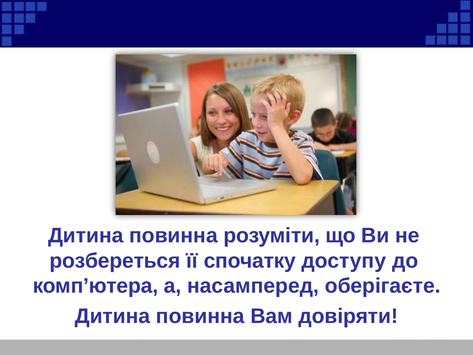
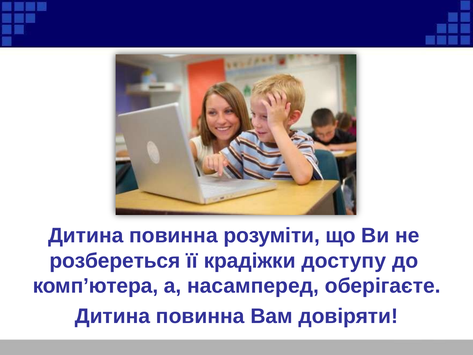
спочатку: спочатку -> крадіжки (250, 261)
